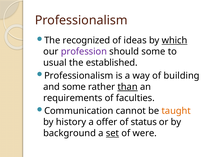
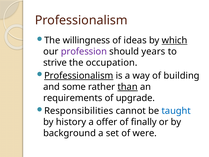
recognized: recognized -> willingness (86, 40)
should some: some -> years (153, 51)
usual: usual -> strive (55, 63)
established: established -> occupation (112, 63)
Professionalism underline: none -> present (79, 76)
faculties: faculties -> upgrade (135, 98)
Communication: Communication -> Responsibilities (79, 111)
taught colour: orange -> blue (176, 111)
status: status -> finally (144, 122)
set underline: present -> none (112, 133)
